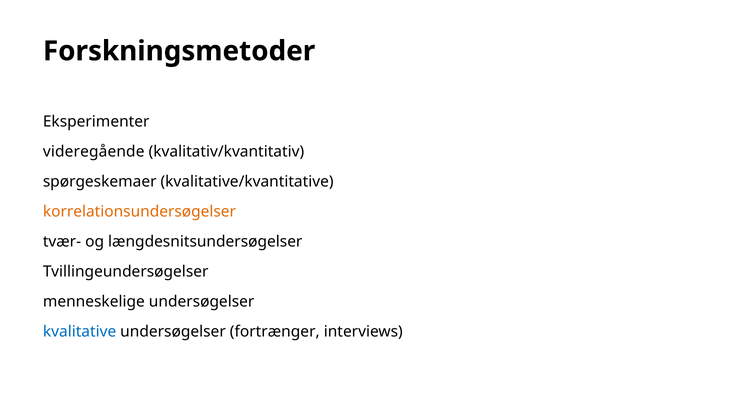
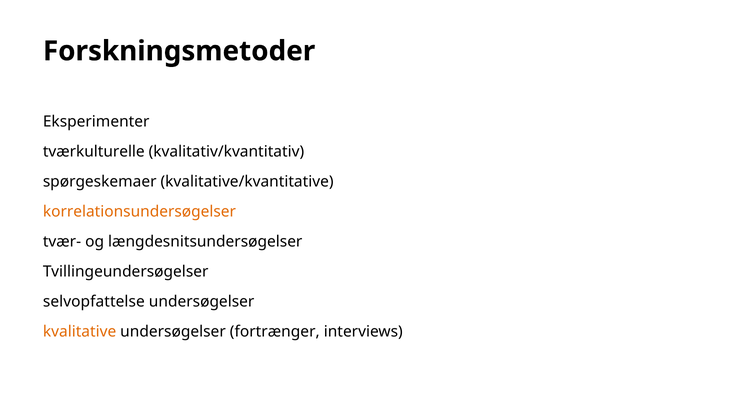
videregående: videregående -> tværkulturelle (94, 151)
menneskelige: menneskelige -> selvopfattelse (94, 302)
kvalitative colour: blue -> orange (80, 332)
